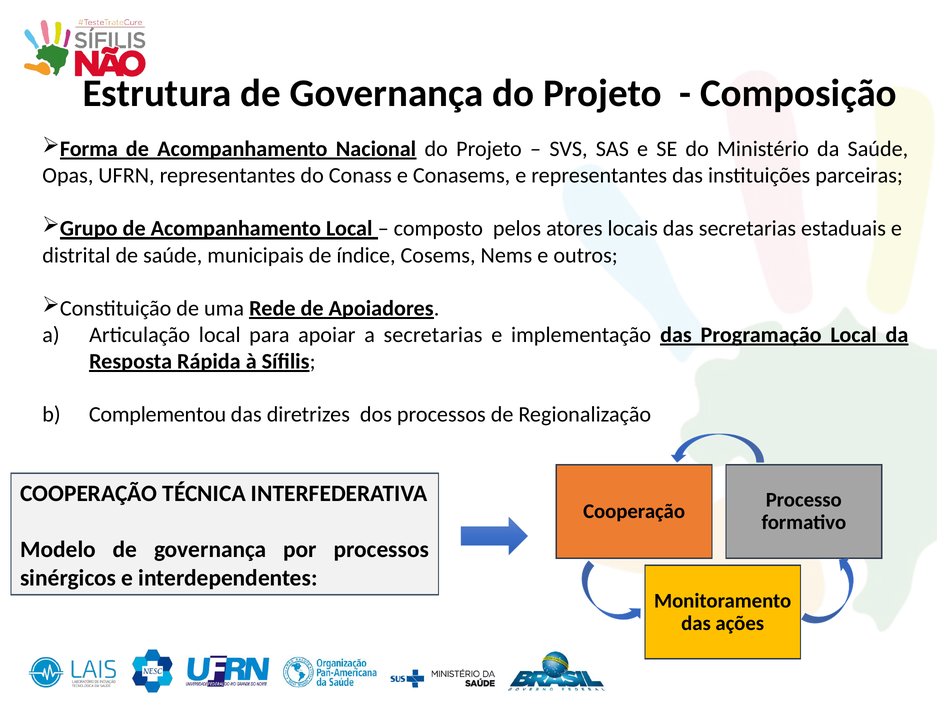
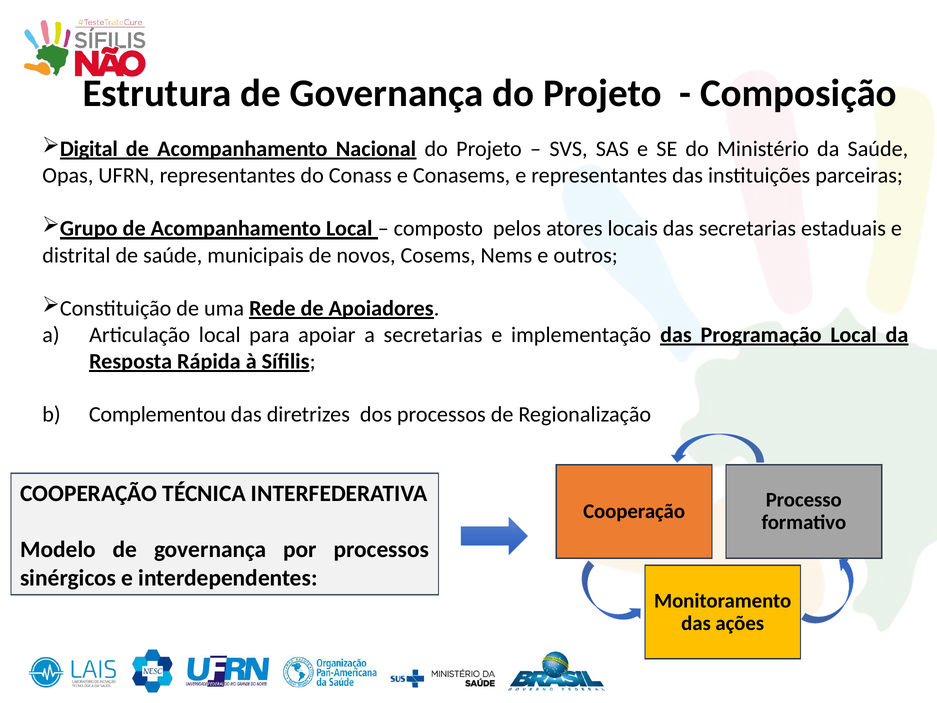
Forma: Forma -> Digital (89, 149)
índice: índice -> novos (366, 255)
